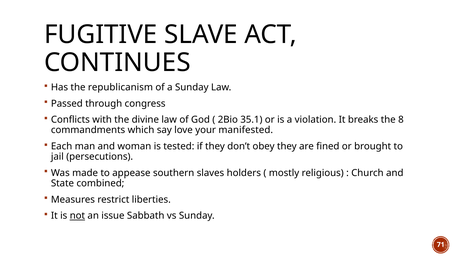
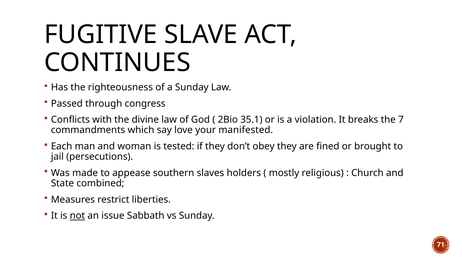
republicanism: republicanism -> righteousness (120, 87)
8: 8 -> 7 (401, 120)
